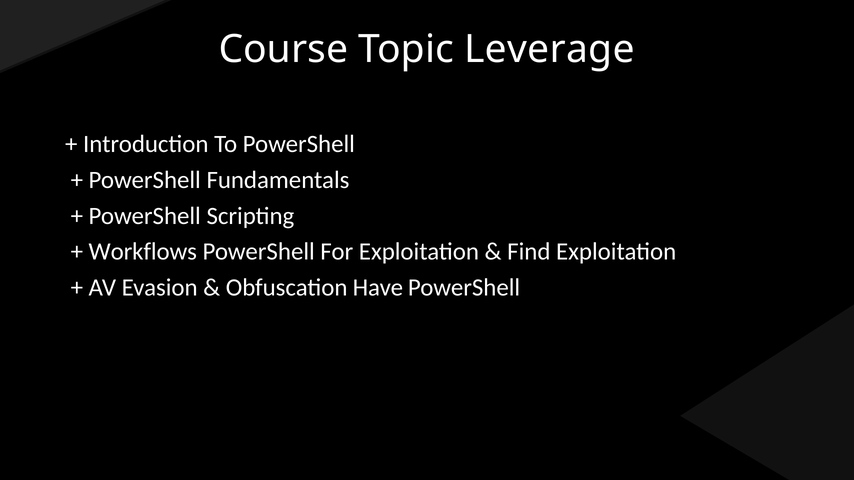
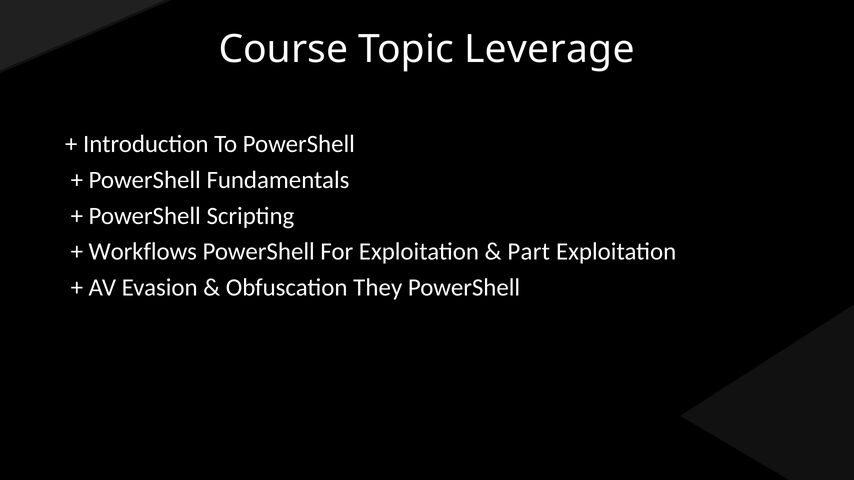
Find: Find -> Part (529, 252)
Have: Have -> They (378, 288)
